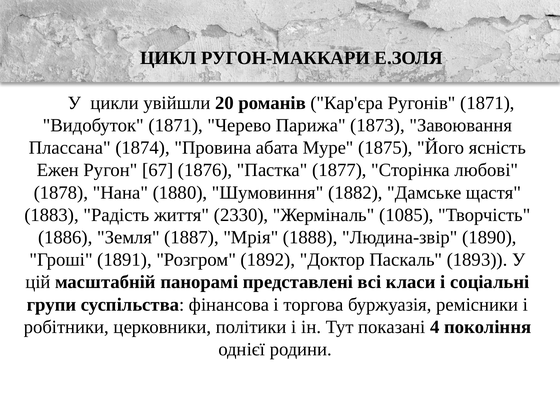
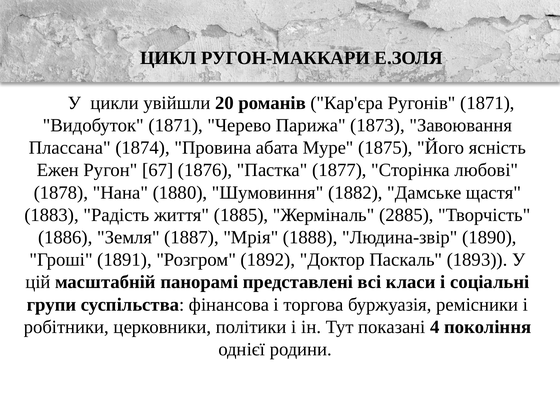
2330: 2330 -> 1885 (241, 215)
1085: 1085 -> 2885 (406, 215)
